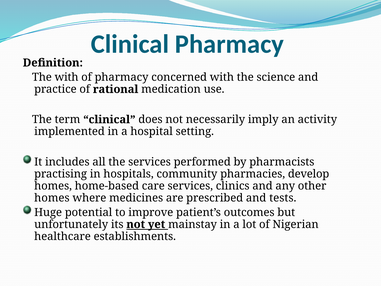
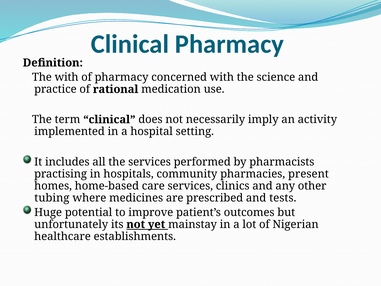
develop: develop -> present (308, 174)
homes: homes -> tubing (52, 198)
